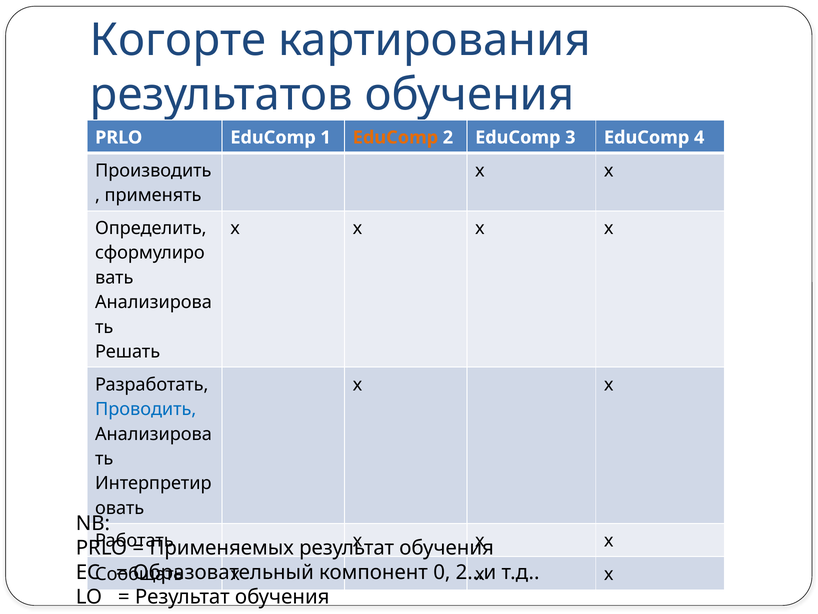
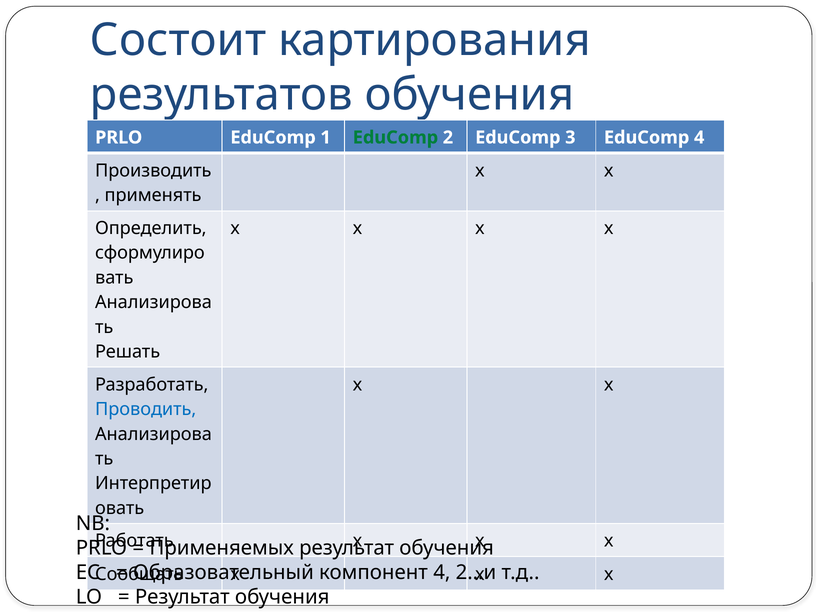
Когорте: Когорте -> Состоит (178, 40)
EduComp colour: orange -> green (395, 137)
компонент 0: 0 -> 4 (442, 572)
